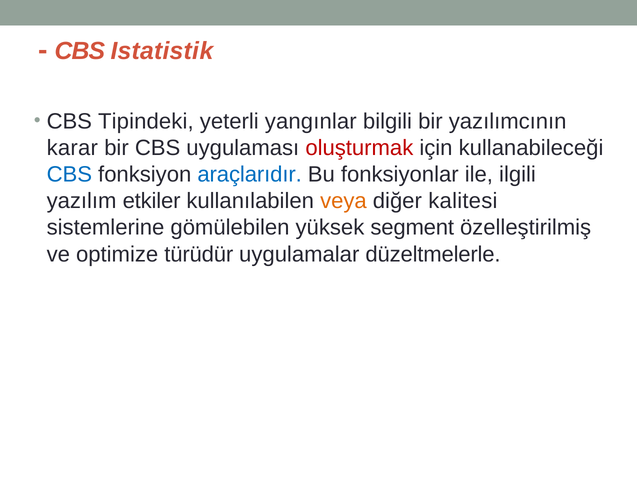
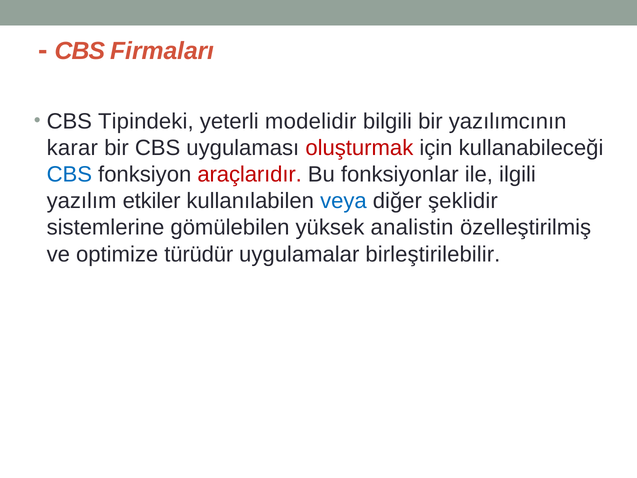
Istatistik: Istatistik -> Firmaları (162, 51)
yangınlar: yangınlar -> modelidir (311, 121)
araçlarıdır colour: blue -> red (250, 174)
veya colour: orange -> blue (343, 201)
kalitesi: kalitesi -> şeklidir (463, 201)
segment: segment -> analistin (412, 228)
düzeltmelerle: düzeltmelerle -> birleştirilebilir (433, 254)
